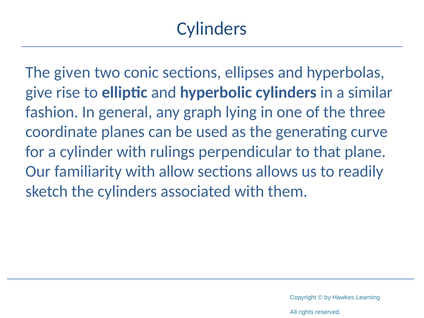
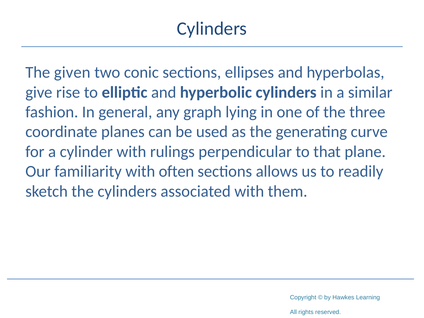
allow: allow -> often (176, 171)
